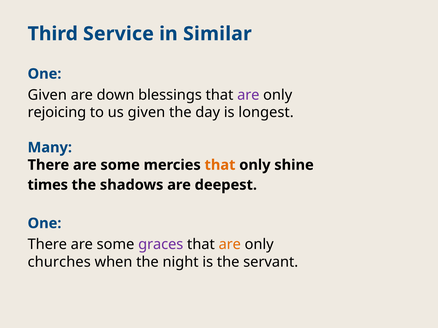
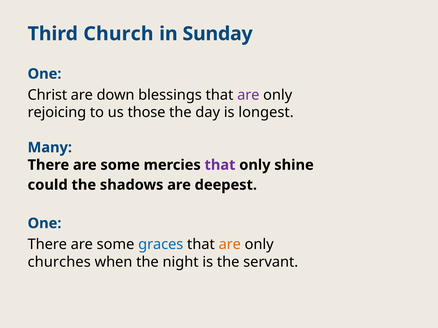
Service: Service -> Church (118, 34)
Similar: Similar -> Sunday (218, 34)
Given: Given -> Christ (47, 95)
us given: given -> those (147, 113)
that colour: orange -> purple (220, 165)
times: times -> could (48, 185)
graces colour: purple -> blue (161, 245)
